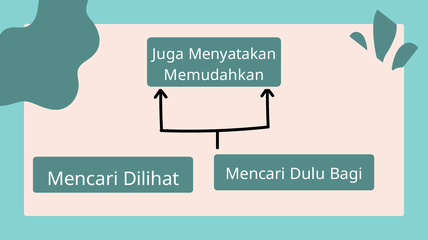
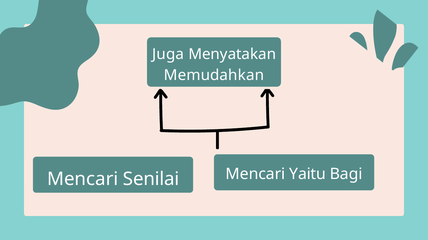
Dilihat: Dilihat -> Senilai (151, 179)
Dulu: Dulu -> Yaitu (308, 175)
